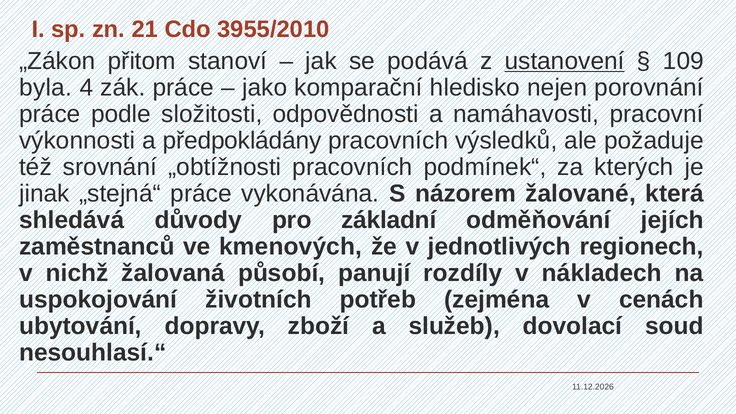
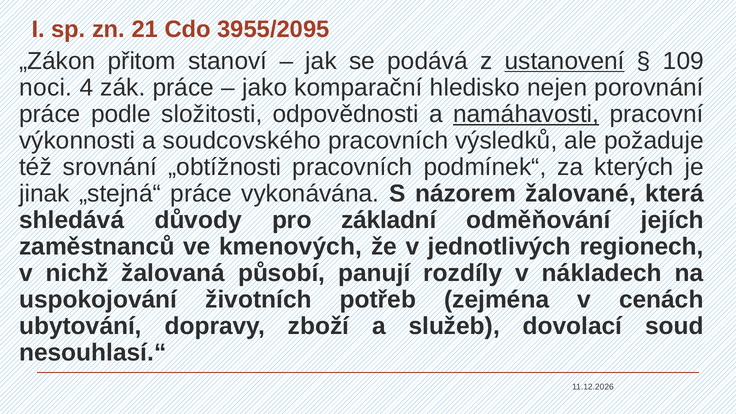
3955/2010: 3955/2010 -> 3955/2095 (273, 30)
byla: byla -> noci (46, 87)
namáhavosti underline: none -> present (526, 114)
předpokládány: předpokládány -> soudcovského (242, 140)
